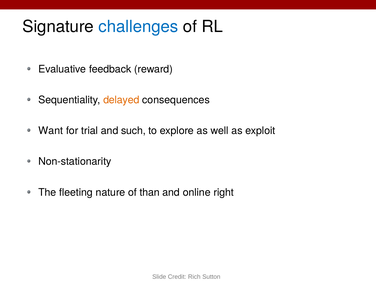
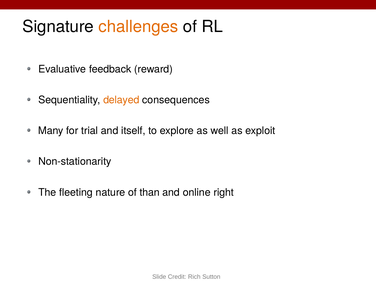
challenges colour: blue -> orange (138, 26)
Want: Want -> Many (51, 131)
such: such -> itself (133, 131)
